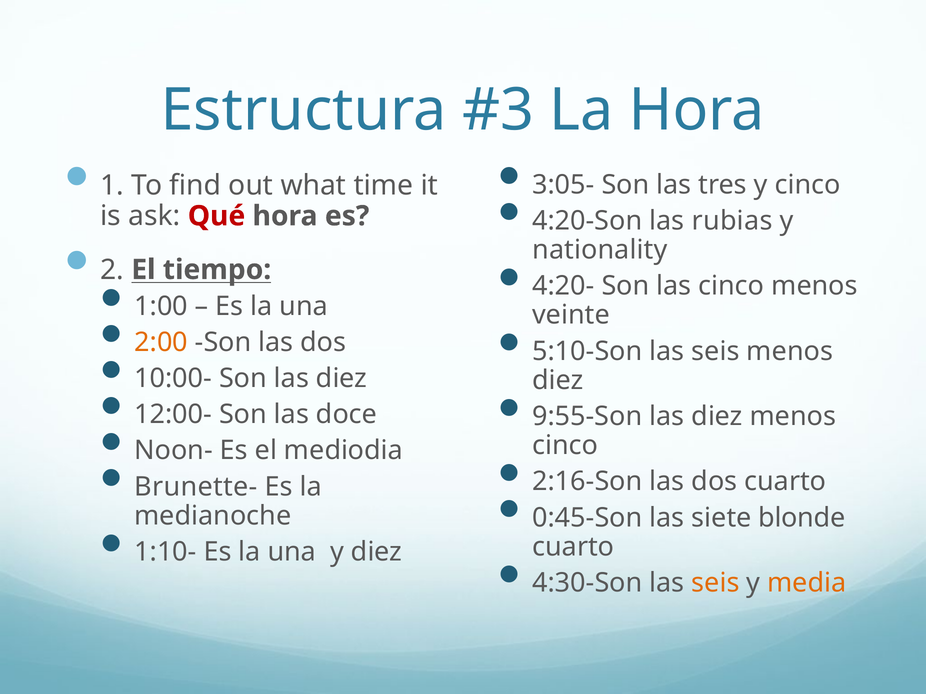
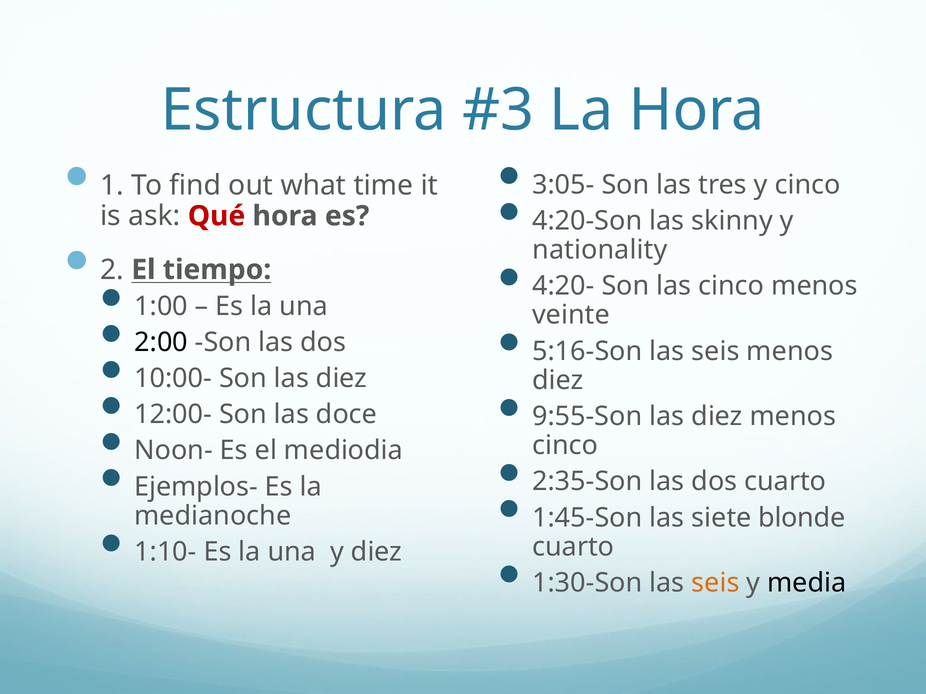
rubias: rubias -> skinny (732, 221)
2:00 colour: orange -> black (161, 343)
5:10-Son: 5:10-Son -> 5:16-Son (587, 351)
2:16-Son: 2:16-Son -> 2:35-Son (587, 482)
Brunette-: Brunette- -> Ejemplos- (196, 487)
0:45-Son: 0:45-Son -> 1:45-Son (587, 518)
4:30-Son: 4:30-Son -> 1:30-Son (587, 583)
media colour: orange -> black (807, 583)
